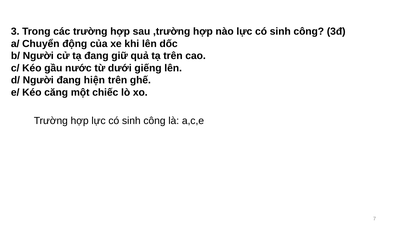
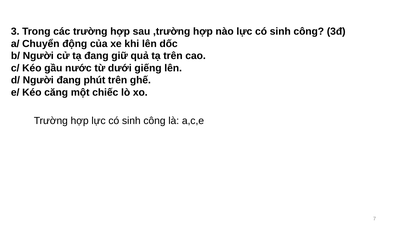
hiện: hiện -> phút (94, 80)
